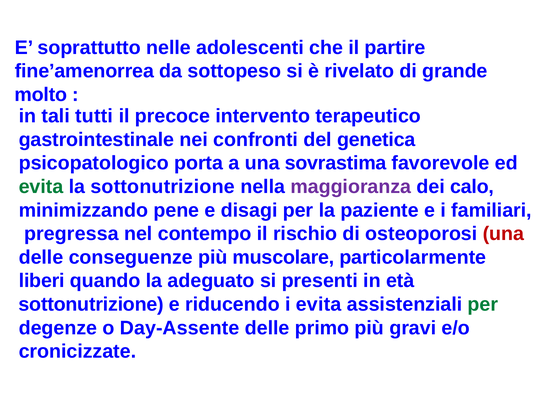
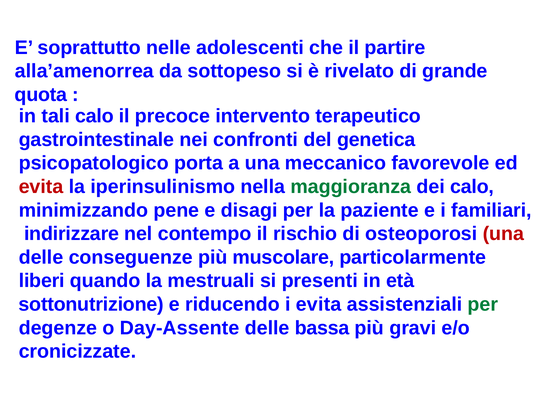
fine’amenorrea: fine’amenorrea -> alla’amenorrea (84, 71)
molto: molto -> quota (41, 95)
tali tutti: tutti -> calo (94, 116)
sovrastima: sovrastima -> meccanico (336, 163)
evita colour: green -> red (41, 187)
la sottonutrizione: sottonutrizione -> iperinsulinismo (163, 187)
maggioranza colour: purple -> green (351, 187)
pregressa: pregressa -> indirizzare (72, 234)
adeguato: adeguato -> mestruali (211, 281)
primo: primo -> bassa (322, 328)
